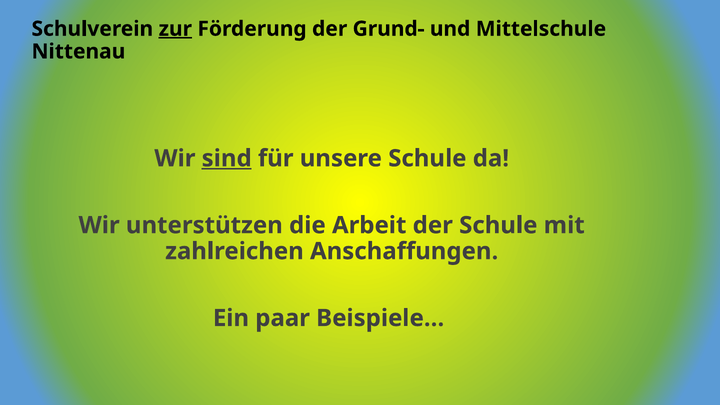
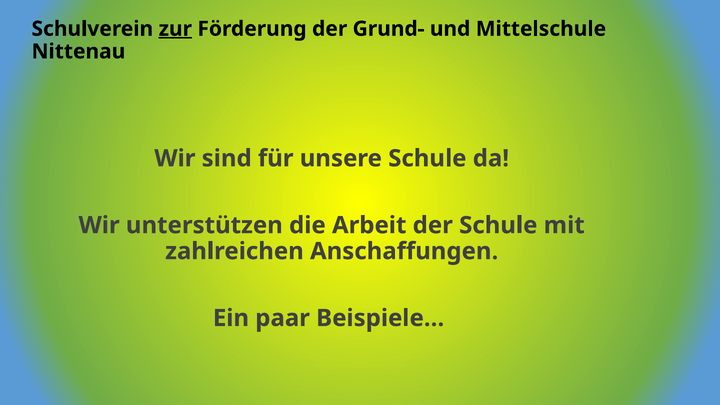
sind underline: present -> none (227, 158)
